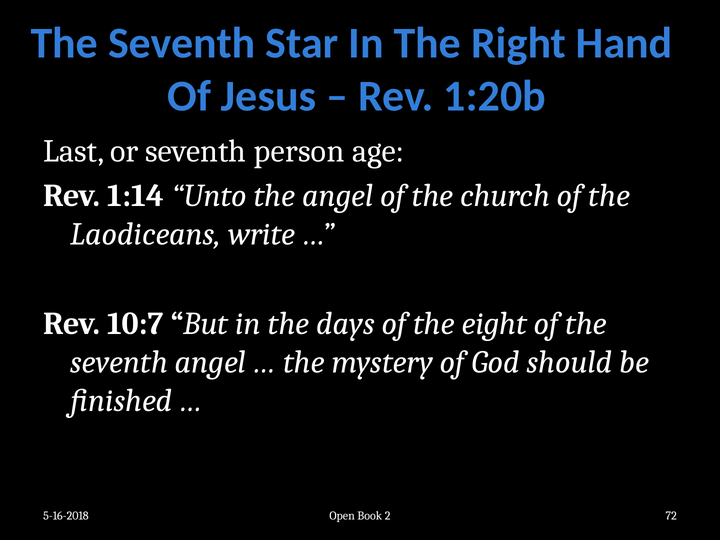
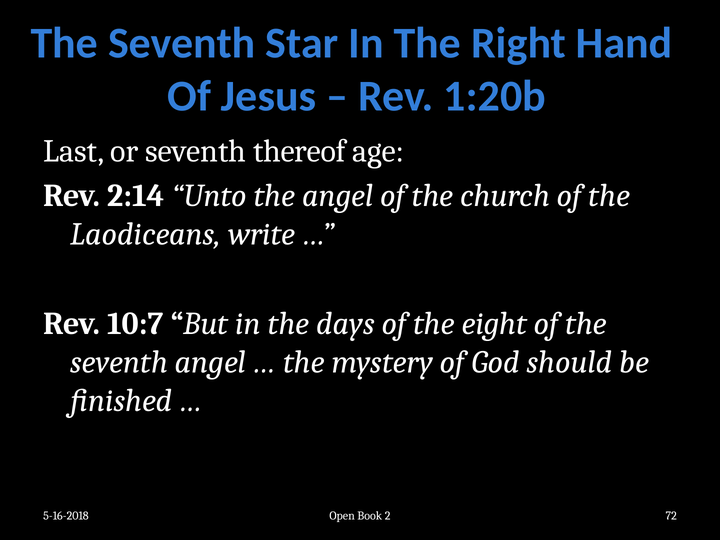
person: person -> thereof (299, 151)
1:14: 1:14 -> 2:14 (136, 196)
